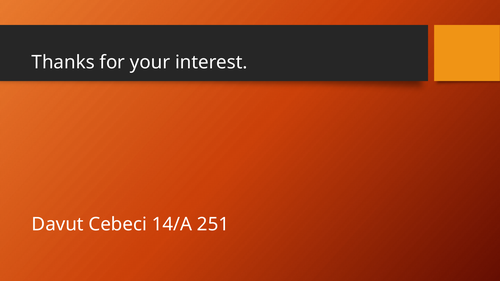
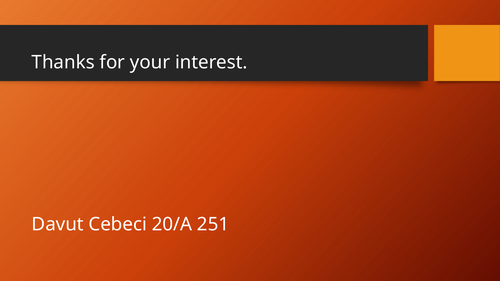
14/A: 14/A -> 20/A (172, 225)
